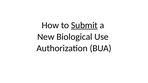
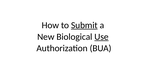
Use underline: none -> present (101, 37)
